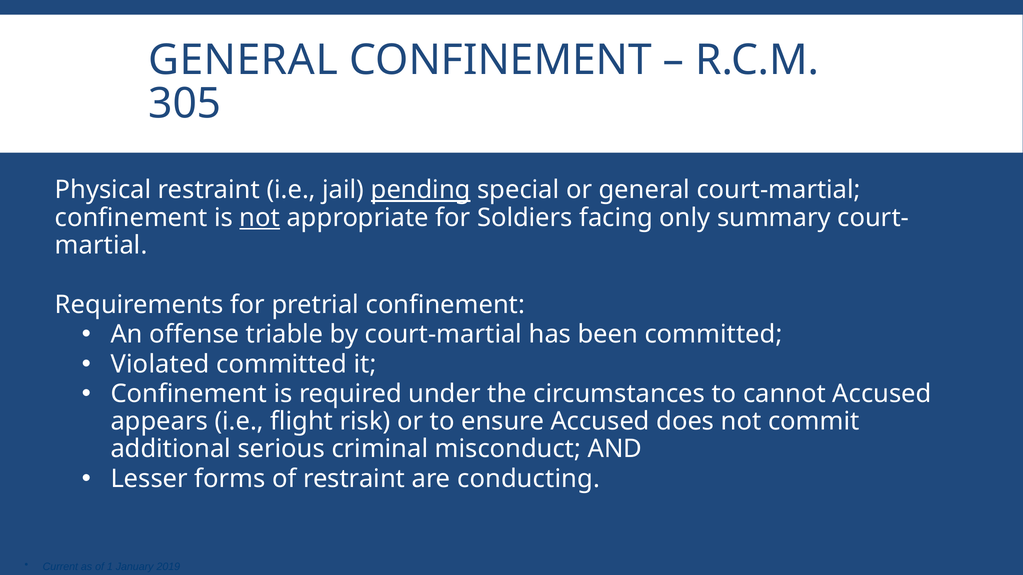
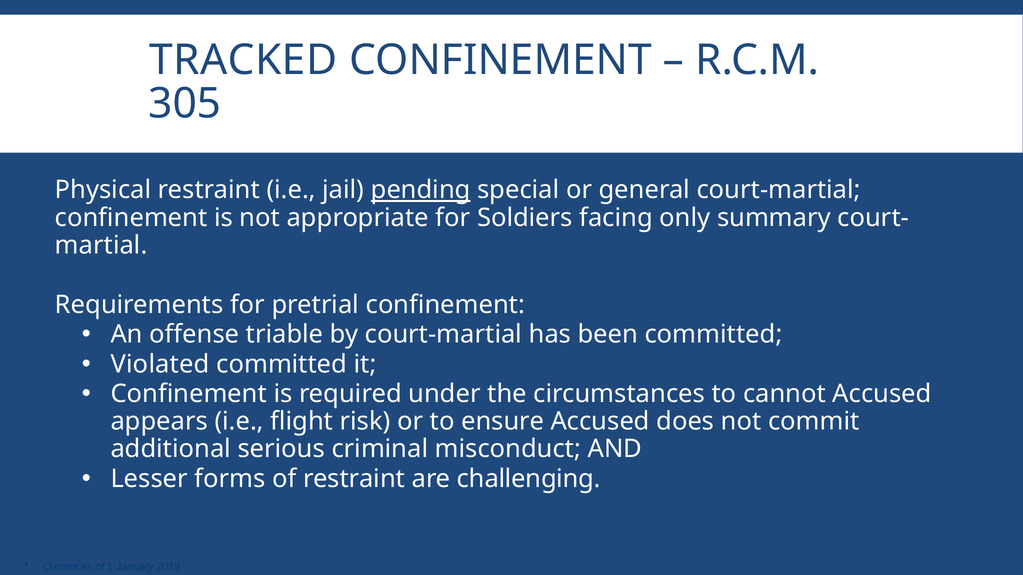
GENERAL: GENERAL -> TRACKED (243, 60)
not underline: present -> none (260, 218)
conducting: conducting -> challenging (529, 479)
